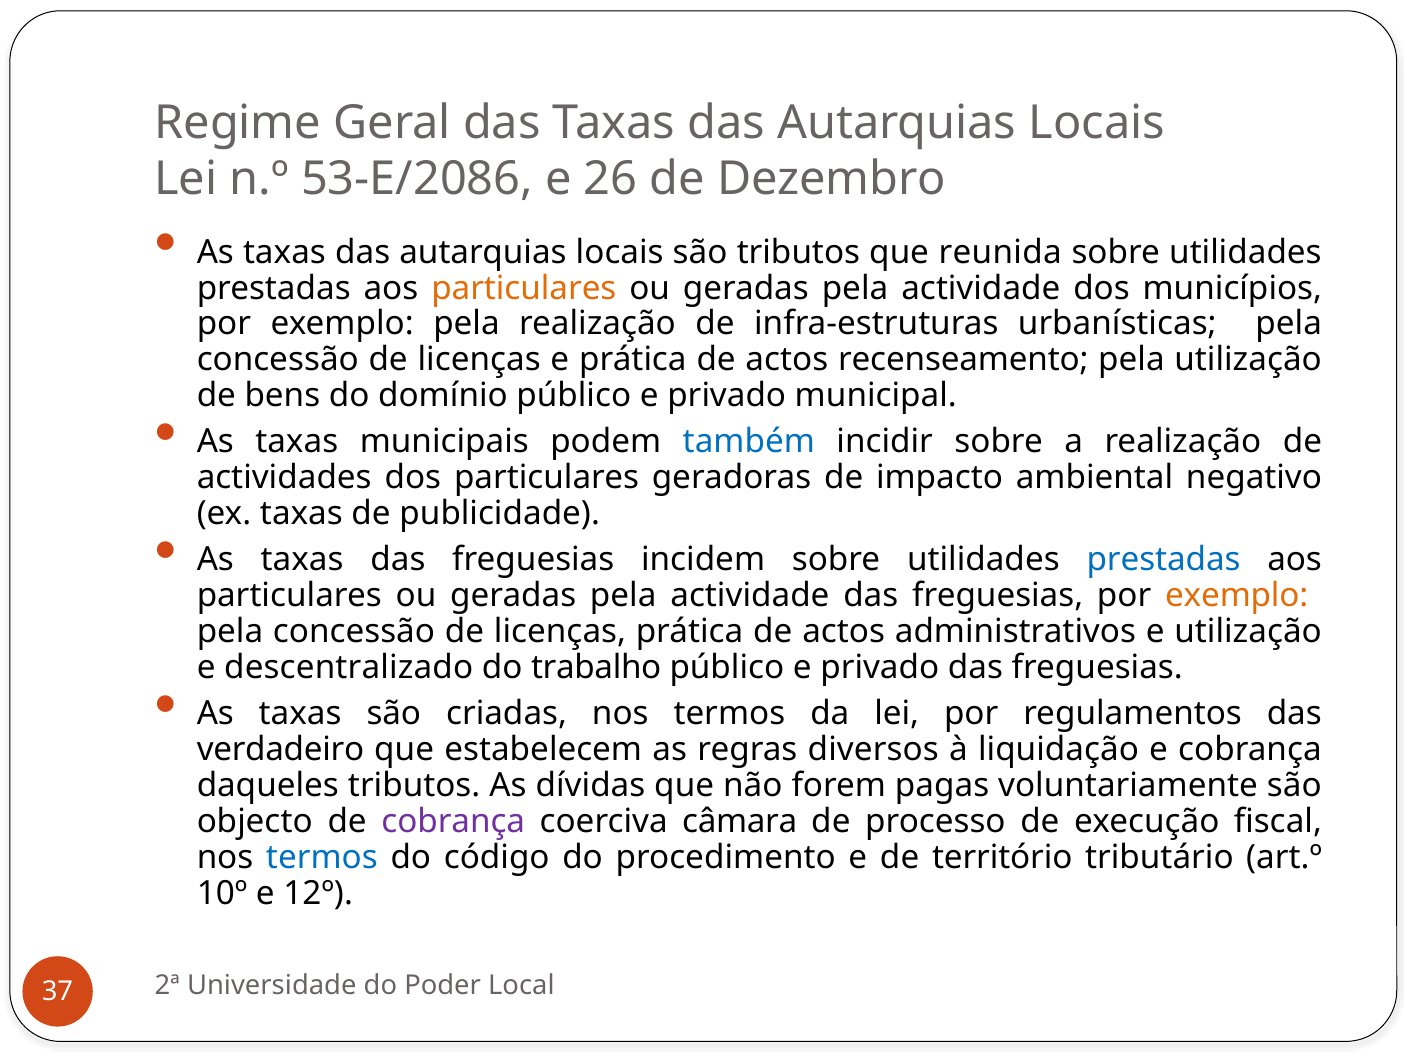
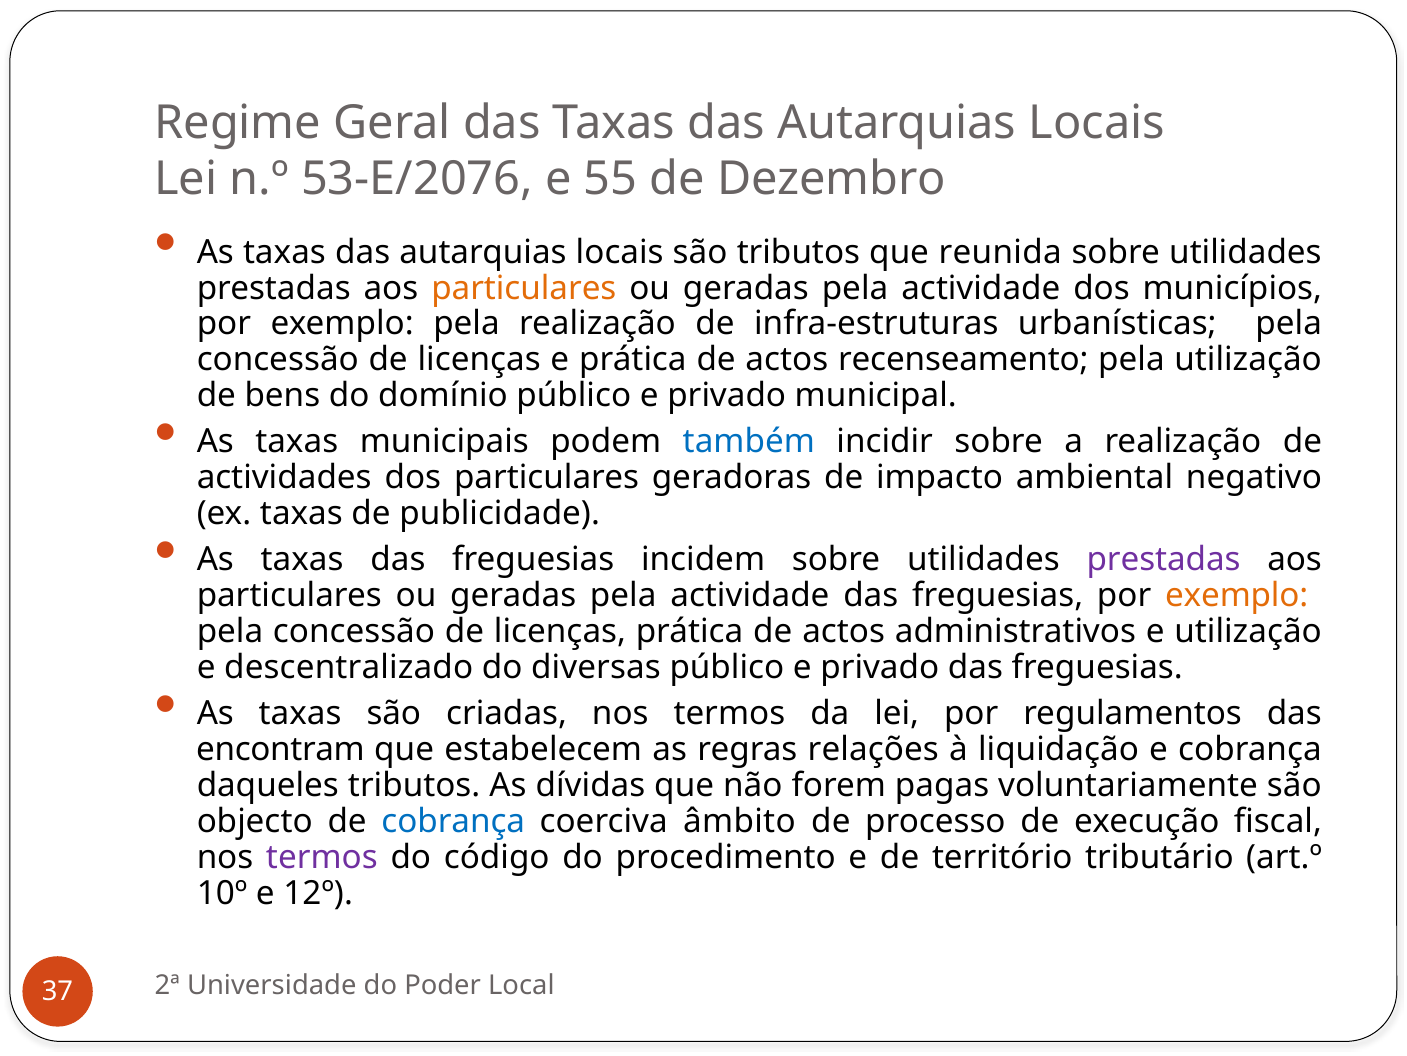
53-E/2086: 53-E/2086 -> 53-E/2076 (417, 179)
26: 26 -> 55 (611, 179)
prestadas colour: blue -> purple (1164, 560)
trabalho: trabalho -> diversas (596, 667)
verdadeiro: verdadeiro -> encontram (280, 749)
diversos: diversos -> relações (873, 749)
cobrança colour: purple -> blue (453, 821)
câmara: câmara -> âmbito (739, 821)
termos colour: blue -> purple (322, 857)
